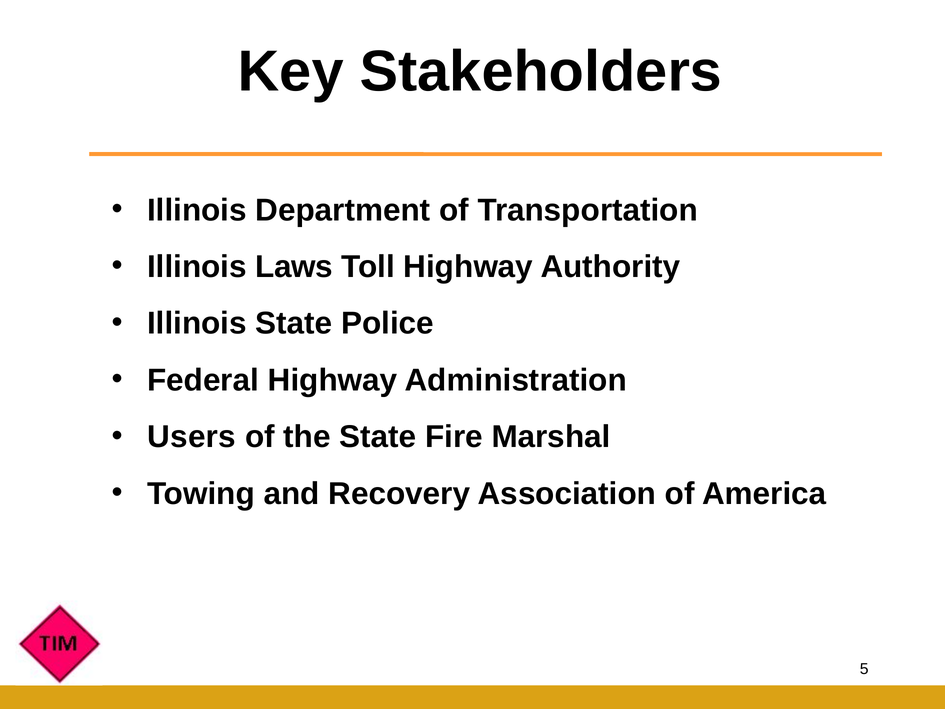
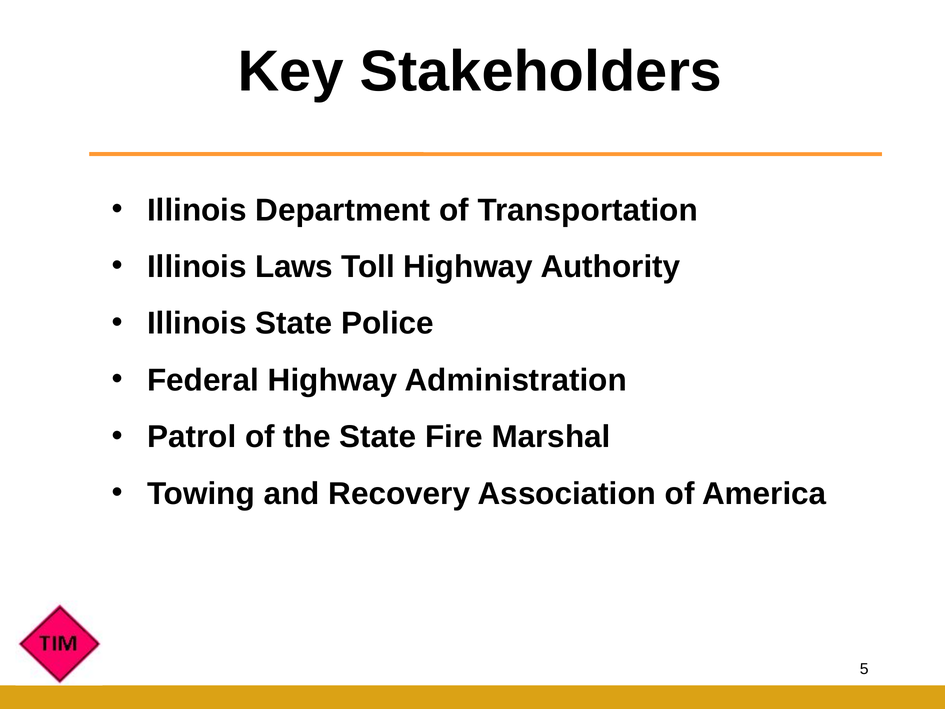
Users: Users -> Patrol (192, 437)
